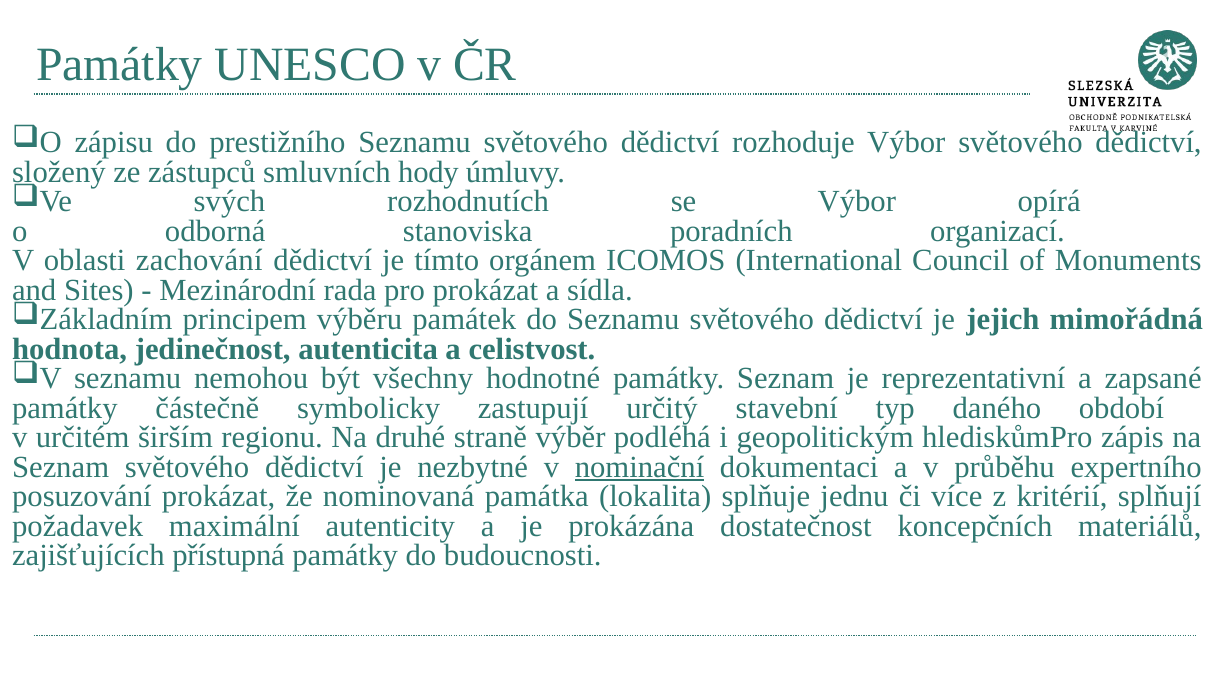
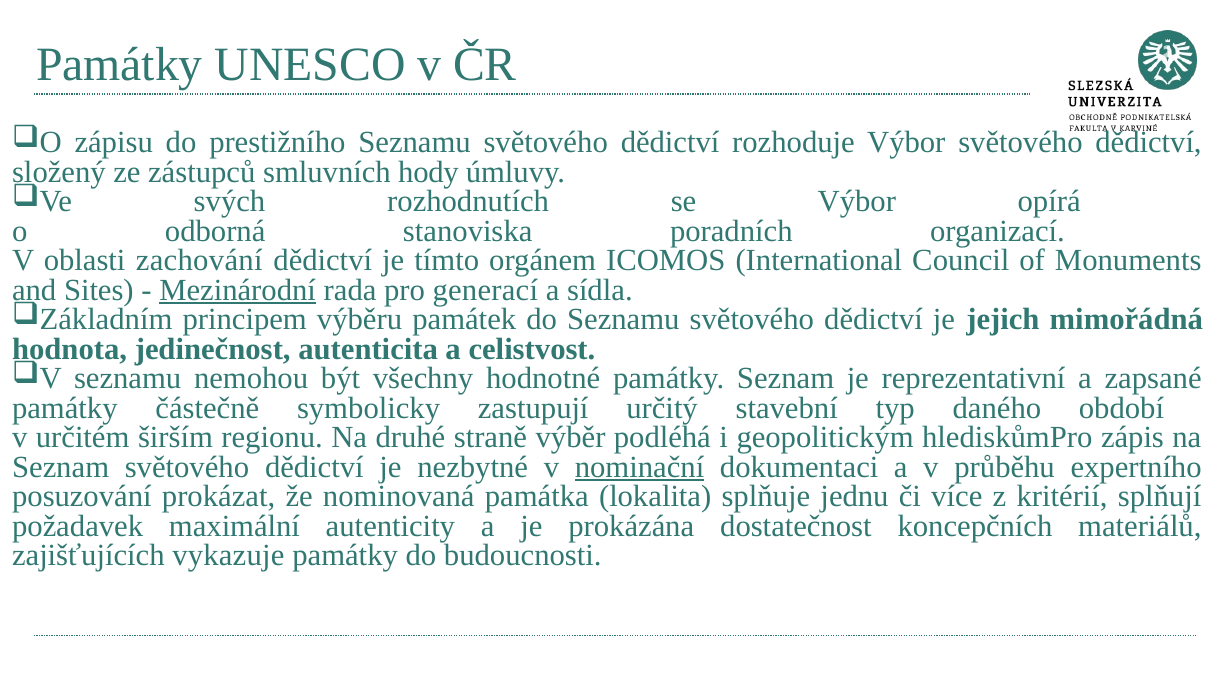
Mezinárodní underline: none -> present (238, 290)
pro prokázat: prokázat -> generací (485, 290)
přístupná: přístupná -> vykazuje (228, 555)
